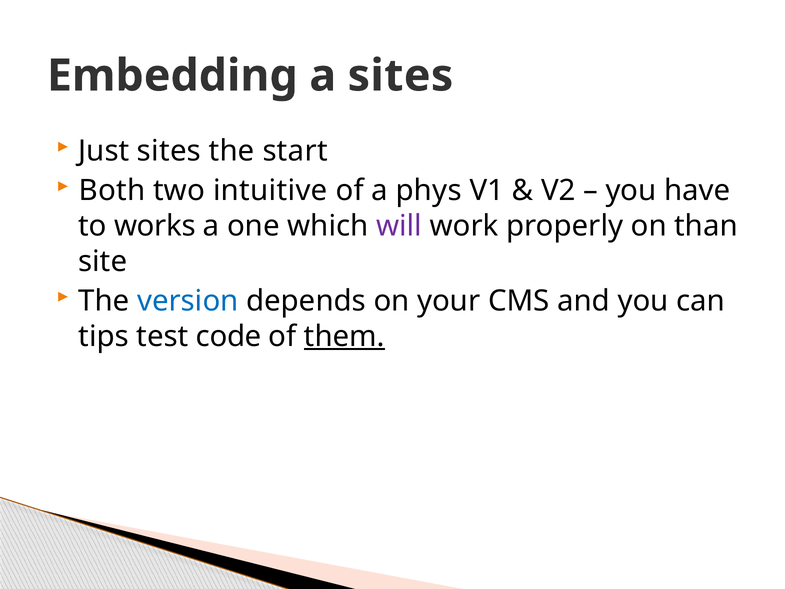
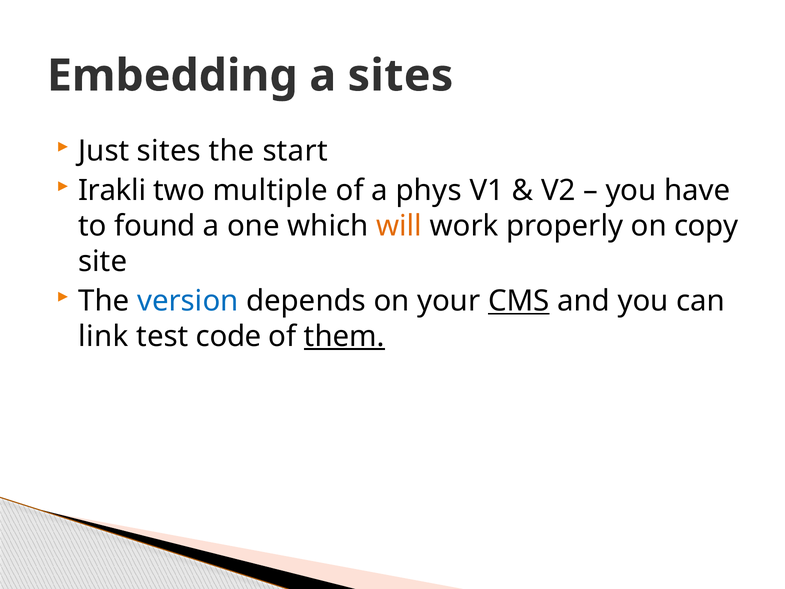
Both: Both -> Irakli (112, 190)
intuitive: intuitive -> multiple (270, 190)
works: works -> found (155, 226)
will colour: purple -> orange (399, 226)
than: than -> copy (706, 226)
CMS underline: none -> present (519, 301)
tips: tips -> link (103, 336)
